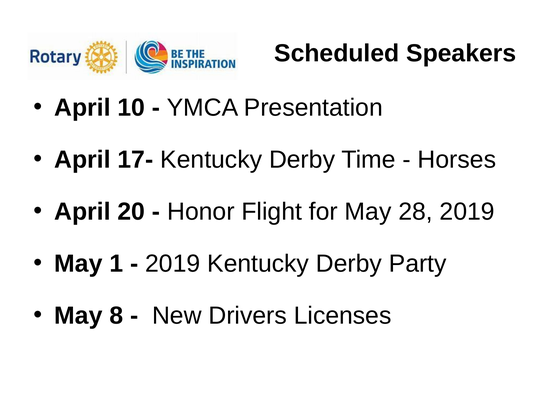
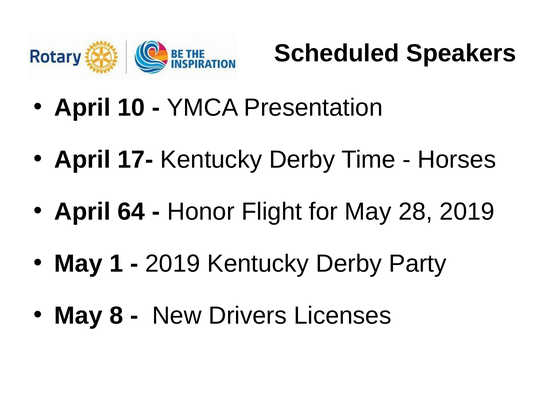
20: 20 -> 64 (131, 212)
